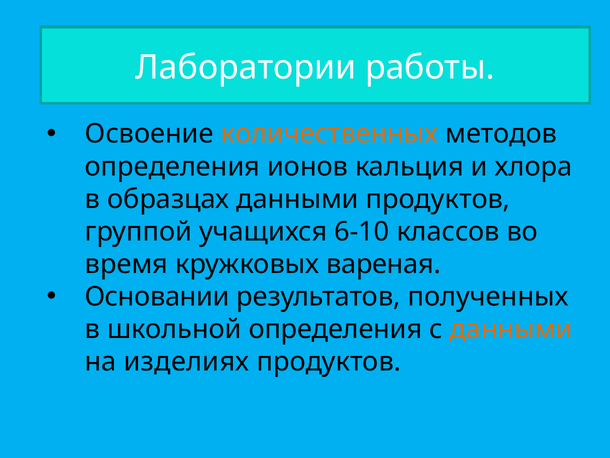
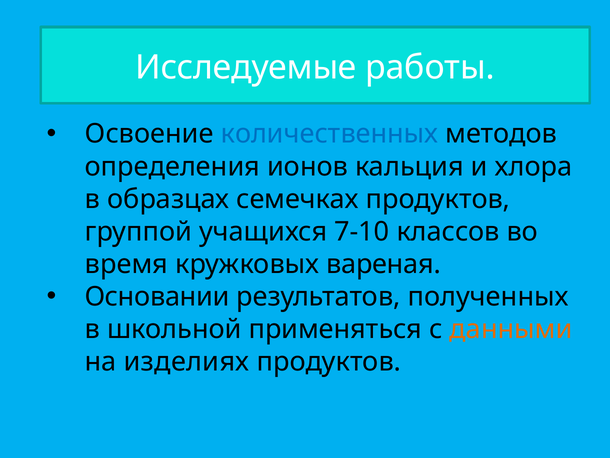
Лаборатории: Лаборатории -> Исследуемые (246, 67)
количественных colour: orange -> blue (329, 134)
образцах данными: данными -> семечках (298, 199)
6-10: 6-10 -> 7-10 (362, 231)
школьной определения: определения -> применяться (335, 329)
